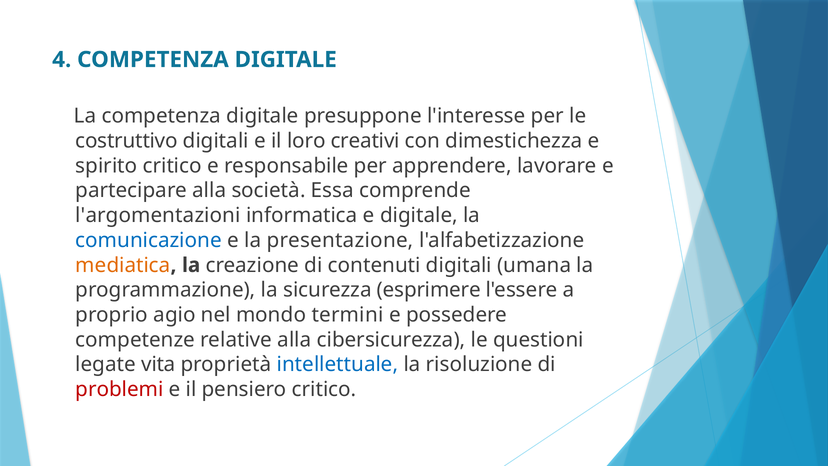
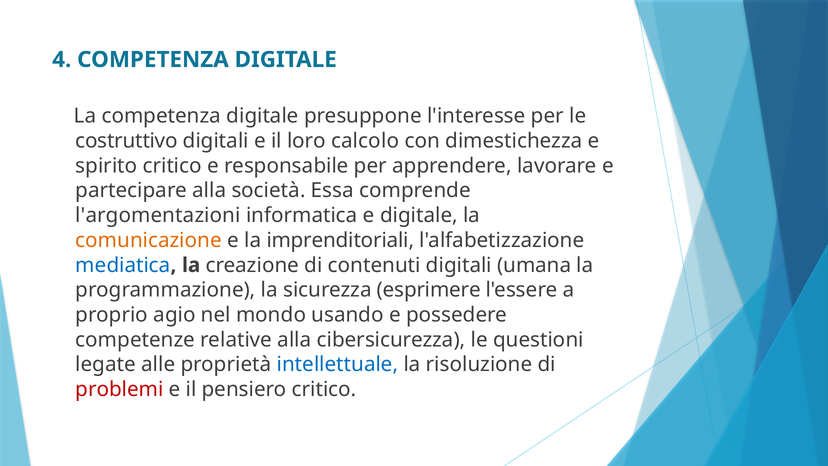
creativi: creativi -> calcolo (365, 141)
comunicazione colour: blue -> orange (149, 240)
presentazione: presentazione -> imprenditoriali (340, 240)
mediatica colour: orange -> blue (123, 265)
termini: termini -> usando (348, 315)
vita: vita -> alle (158, 364)
